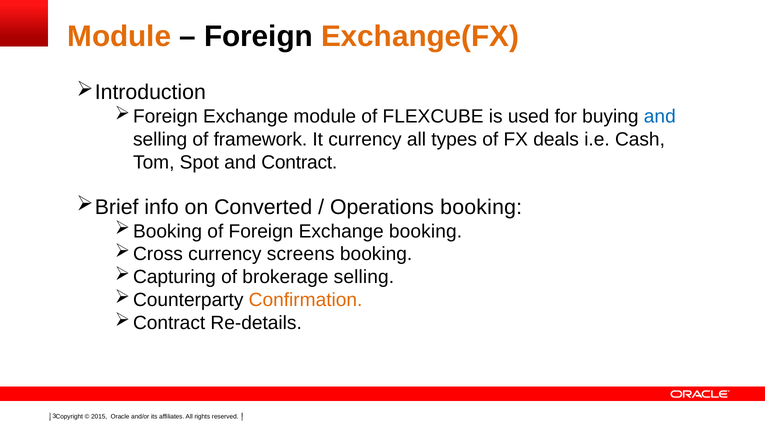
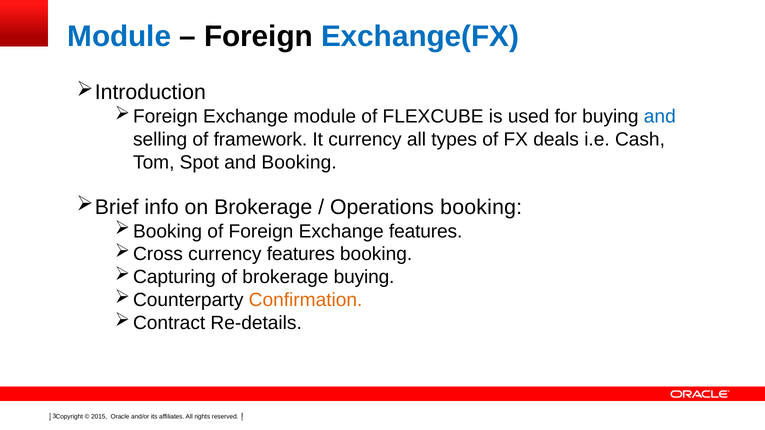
Module colour: orange -> blue (119, 36)
Exchange(FX colour: orange -> blue (420, 36)
and Contract: Contract -> Booking (299, 163)
on Converted: Converted -> Brokerage (263, 207)
Exchange booking: booking -> features (426, 231)
currency screens: screens -> features (301, 254)
brokerage selling: selling -> buying (364, 277)
